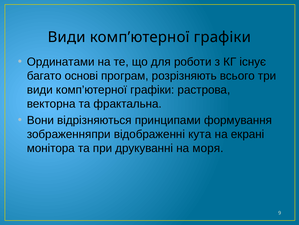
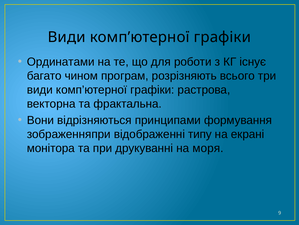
основі: основі -> чином (81, 76)
кута: кута -> типу (200, 134)
